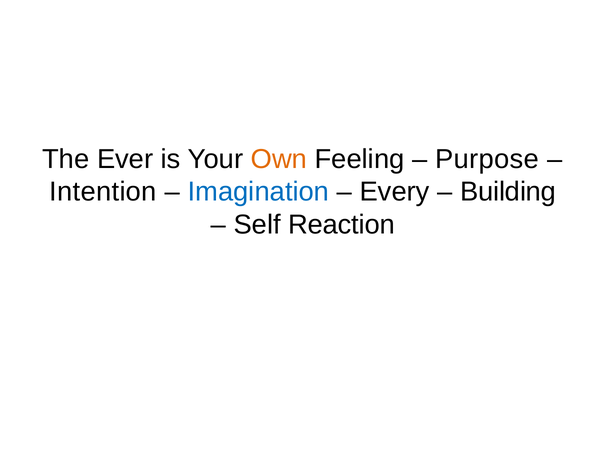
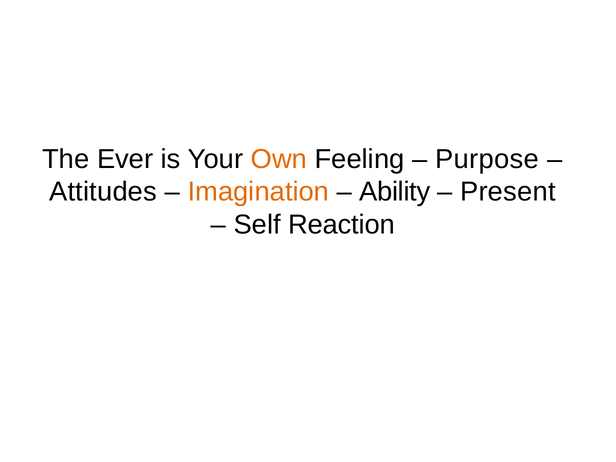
Intention: Intention -> Attitudes (103, 192)
Imagination colour: blue -> orange (258, 192)
Every: Every -> Ability (395, 192)
Building: Building -> Present (508, 192)
